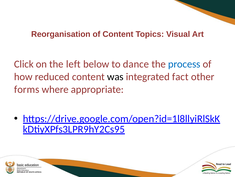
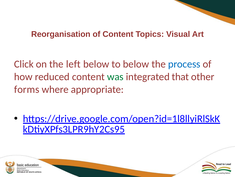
to dance: dance -> below (136, 64)
was colour: black -> green (115, 76)
fact: fact -> that (180, 76)
